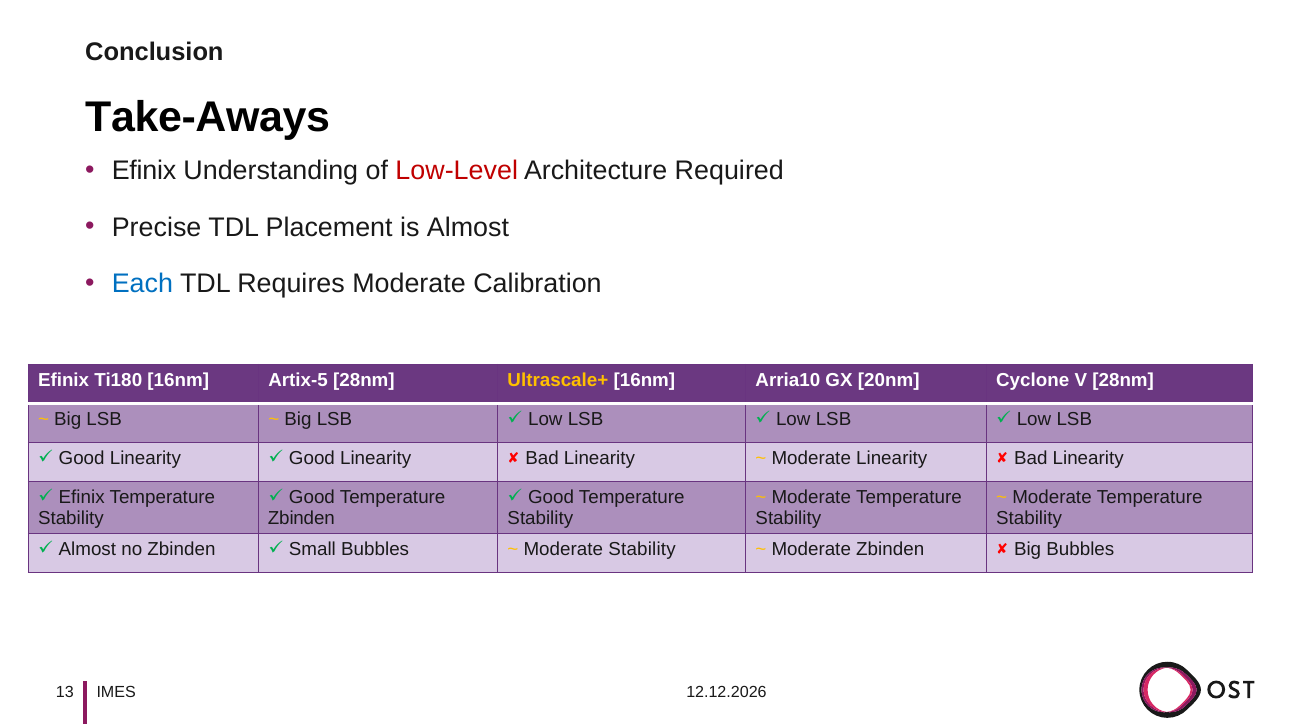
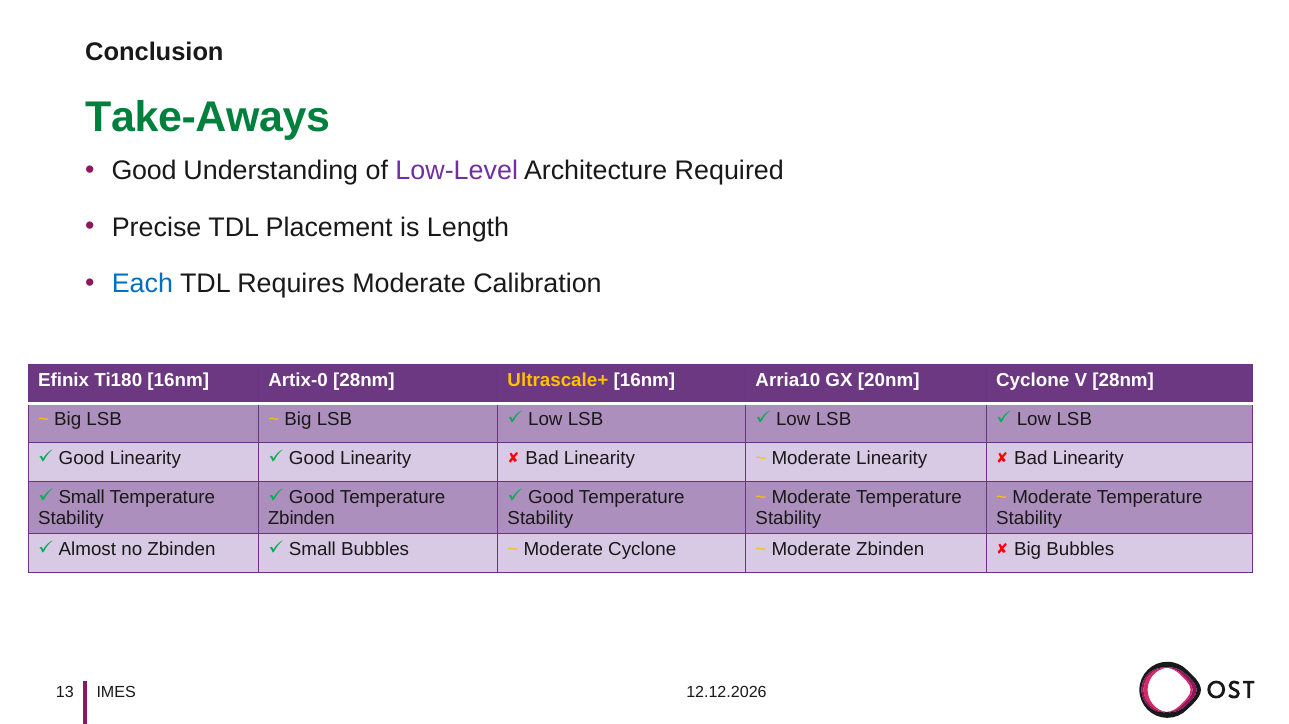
Take-Aways colour: black -> green (208, 117)
Efinix: Efinix -> Good (144, 171)
Low-Level colour: red -> purple (457, 171)
is Almost: Almost -> Length (468, 228)
Artix-5: Artix-5 -> Artix-0 (298, 380)
Efinix: Efinix -> Small (82, 498)
Moderate Stability: Stability -> Cyclone (642, 550)
